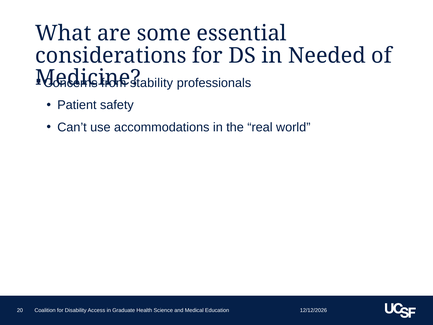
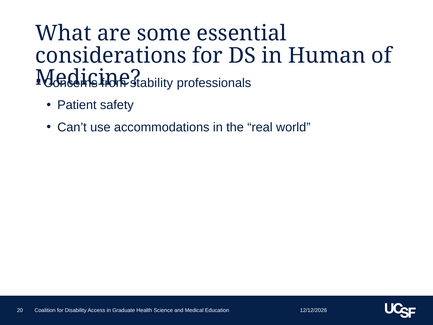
Needed: Needed -> Human (327, 56)
